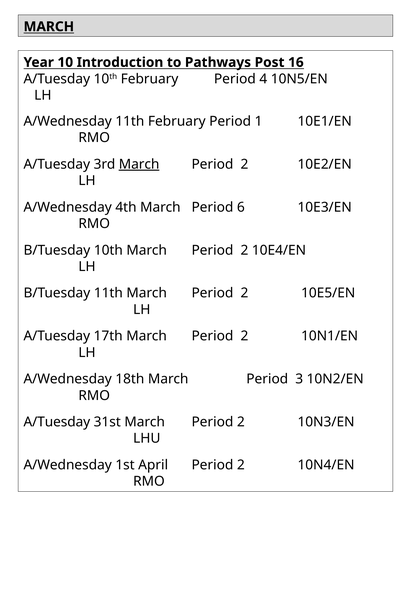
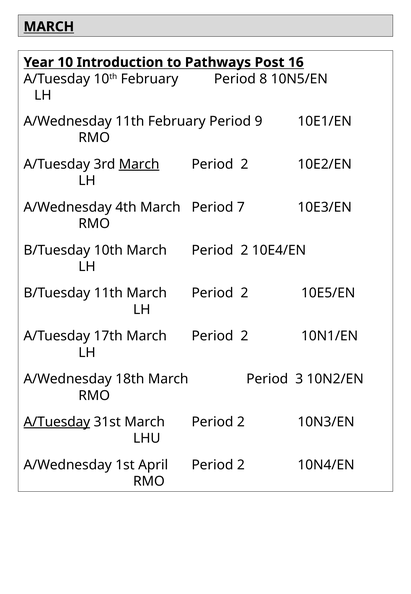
4: 4 -> 8 (263, 79)
1: 1 -> 9 (259, 121)
6: 6 -> 7 (241, 207)
A/Tuesday underline: none -> present (57, 422)
